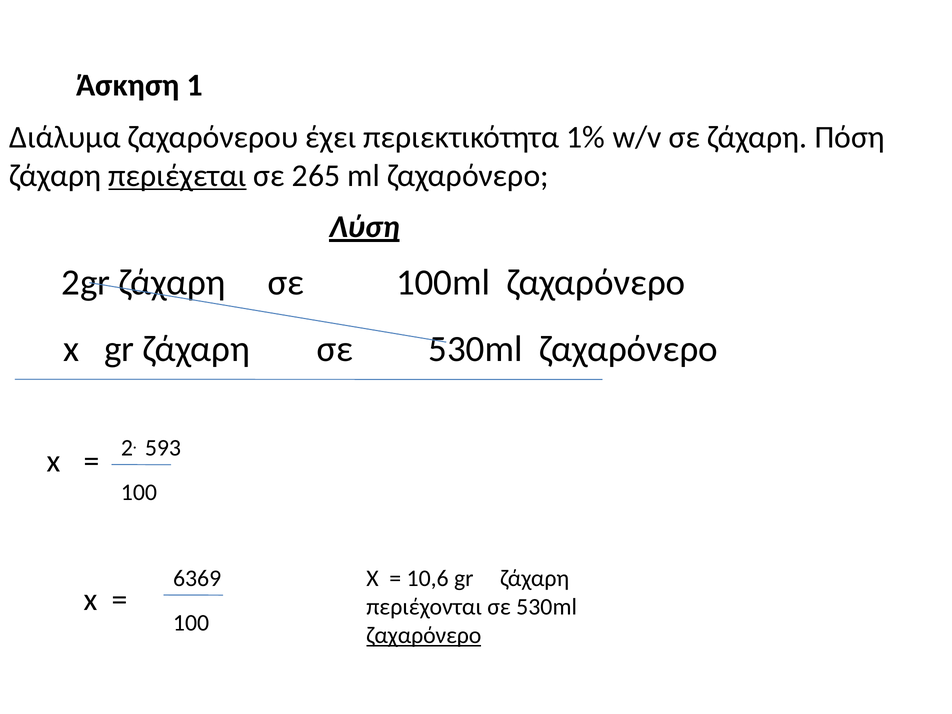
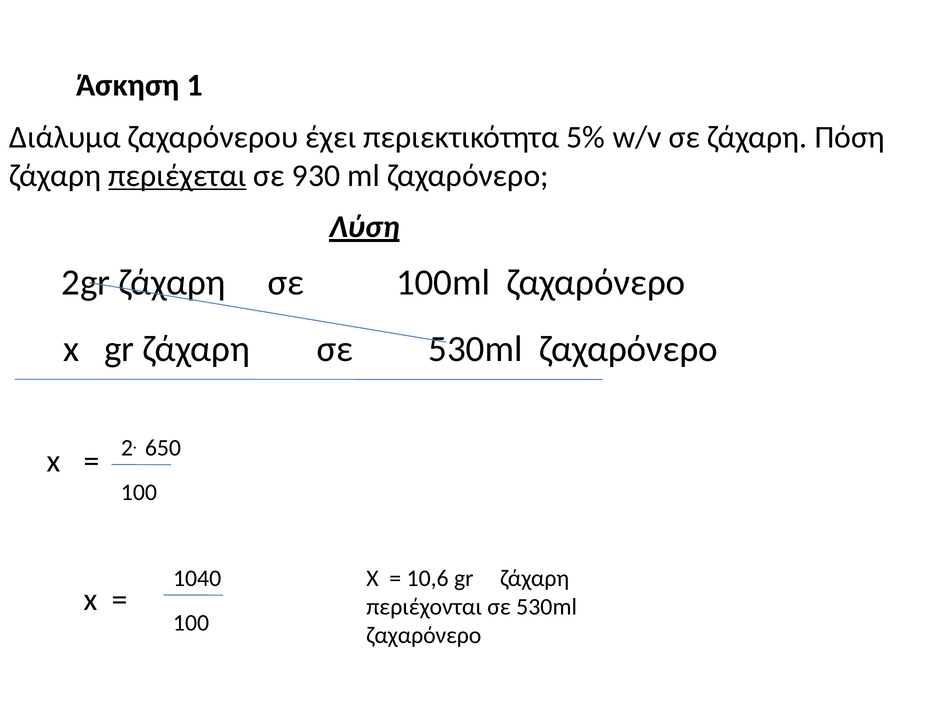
1%: 1% -> 5% (586, 137)
265: 265 -> 930 (316, 176)
593: 593 -> 650 (163, 448)
6369: 6369 -> 1040 (197, 578)
ζαχαρόνερο underline: present -> none (424, 636)
